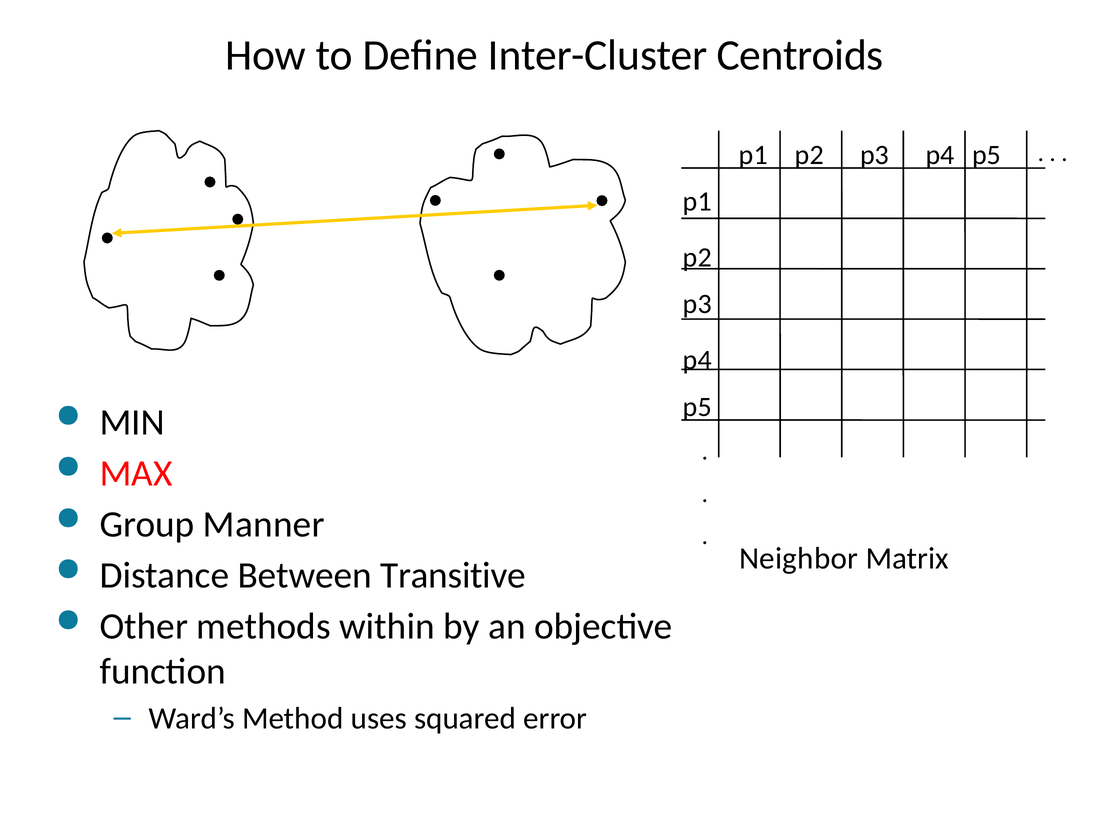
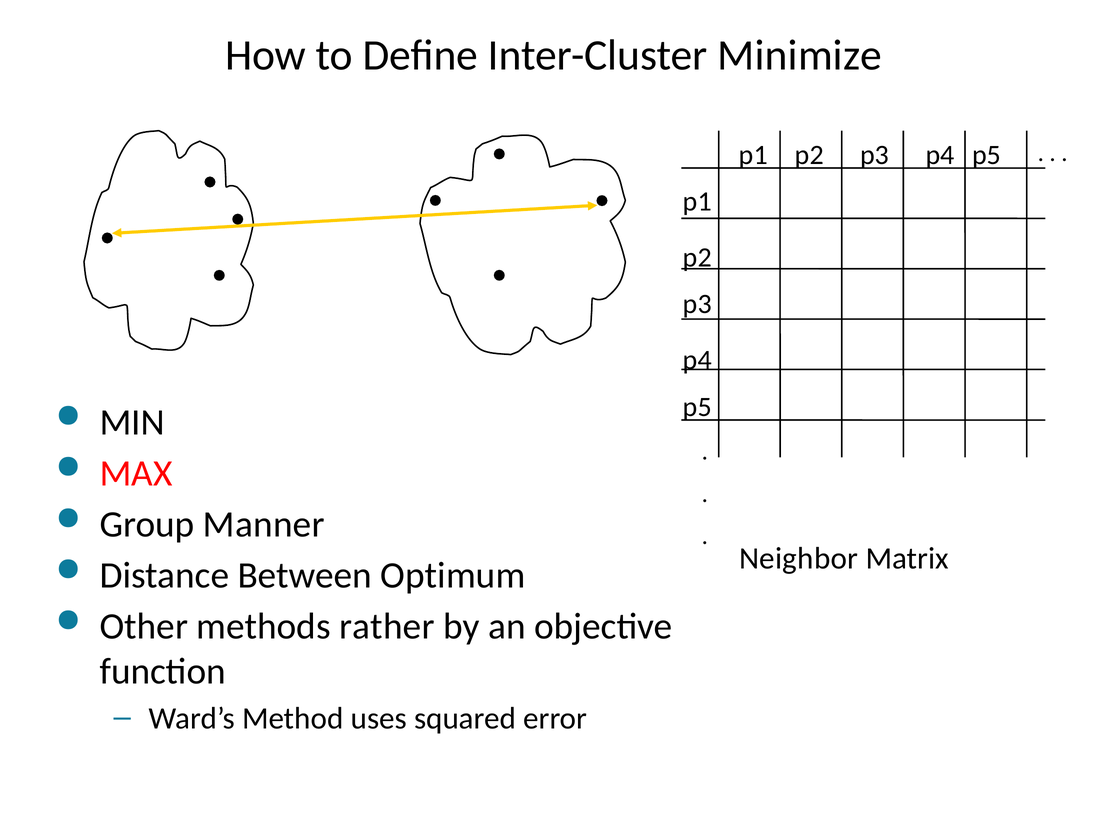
Centroids: Centroids -> Minimize (800, 56)
Transitive: Transitive -> Optimum (453, 576)
within: within -> rather (387, 627)
